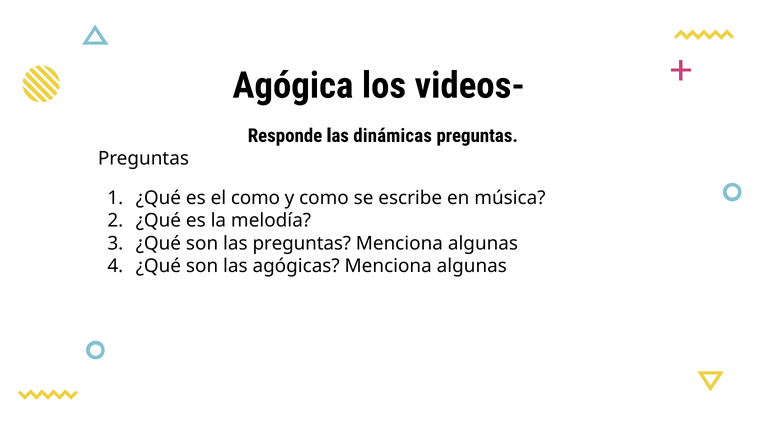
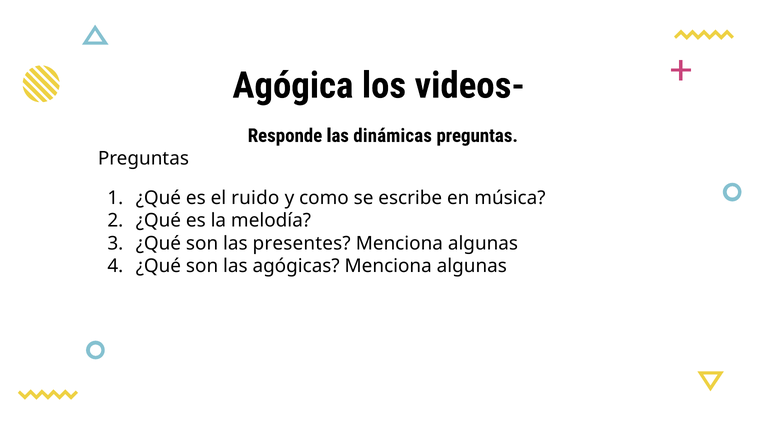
el como: como -> ruido (255, 198)
las preguntas: preguntas -> presentes (302, 243)
